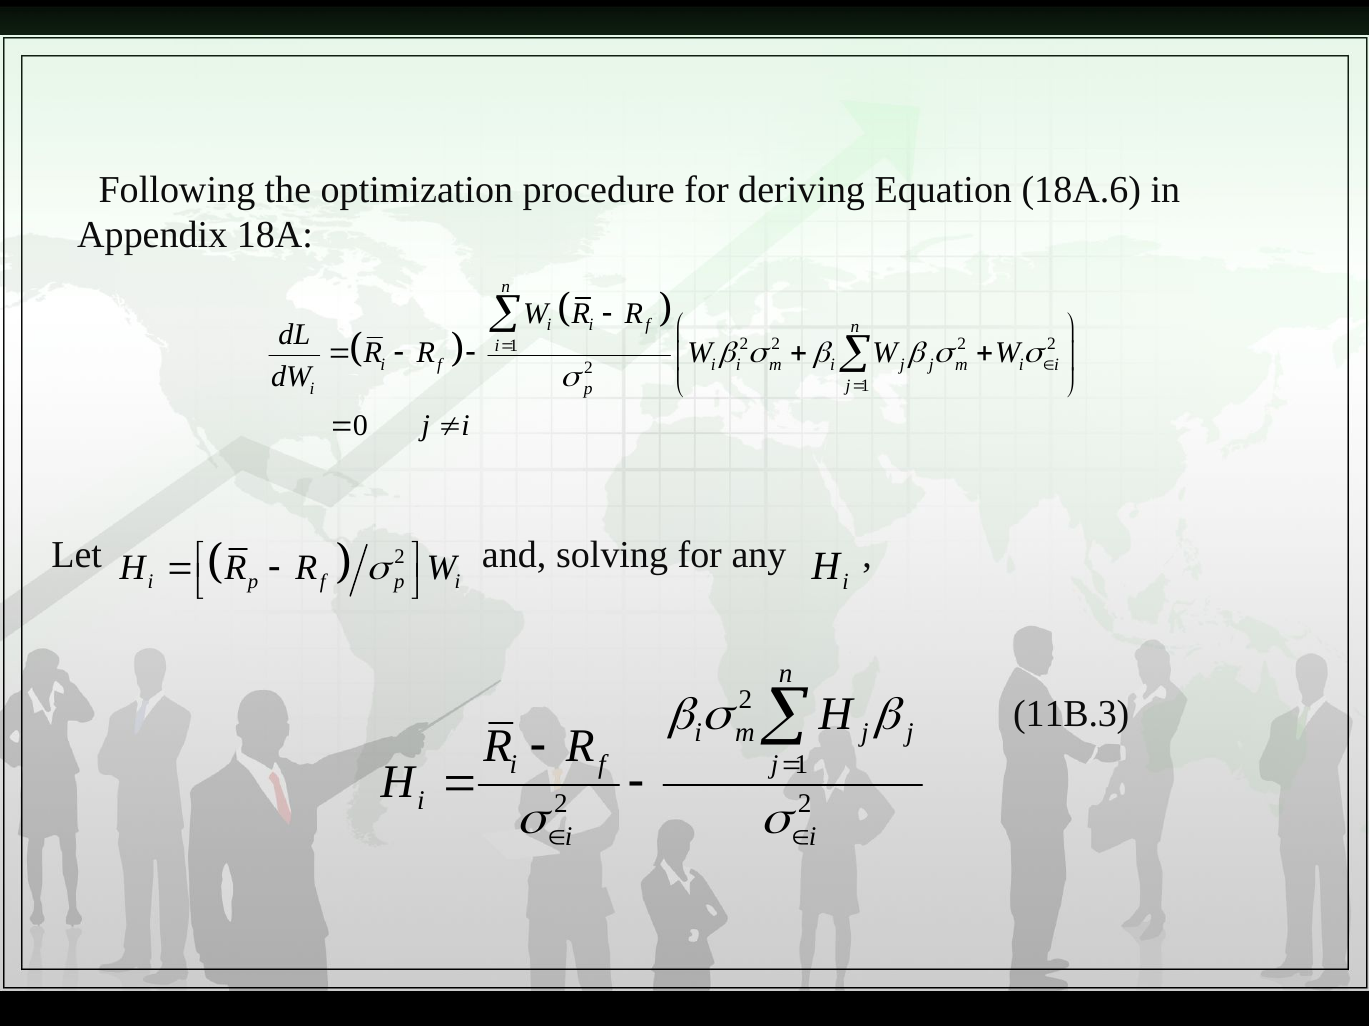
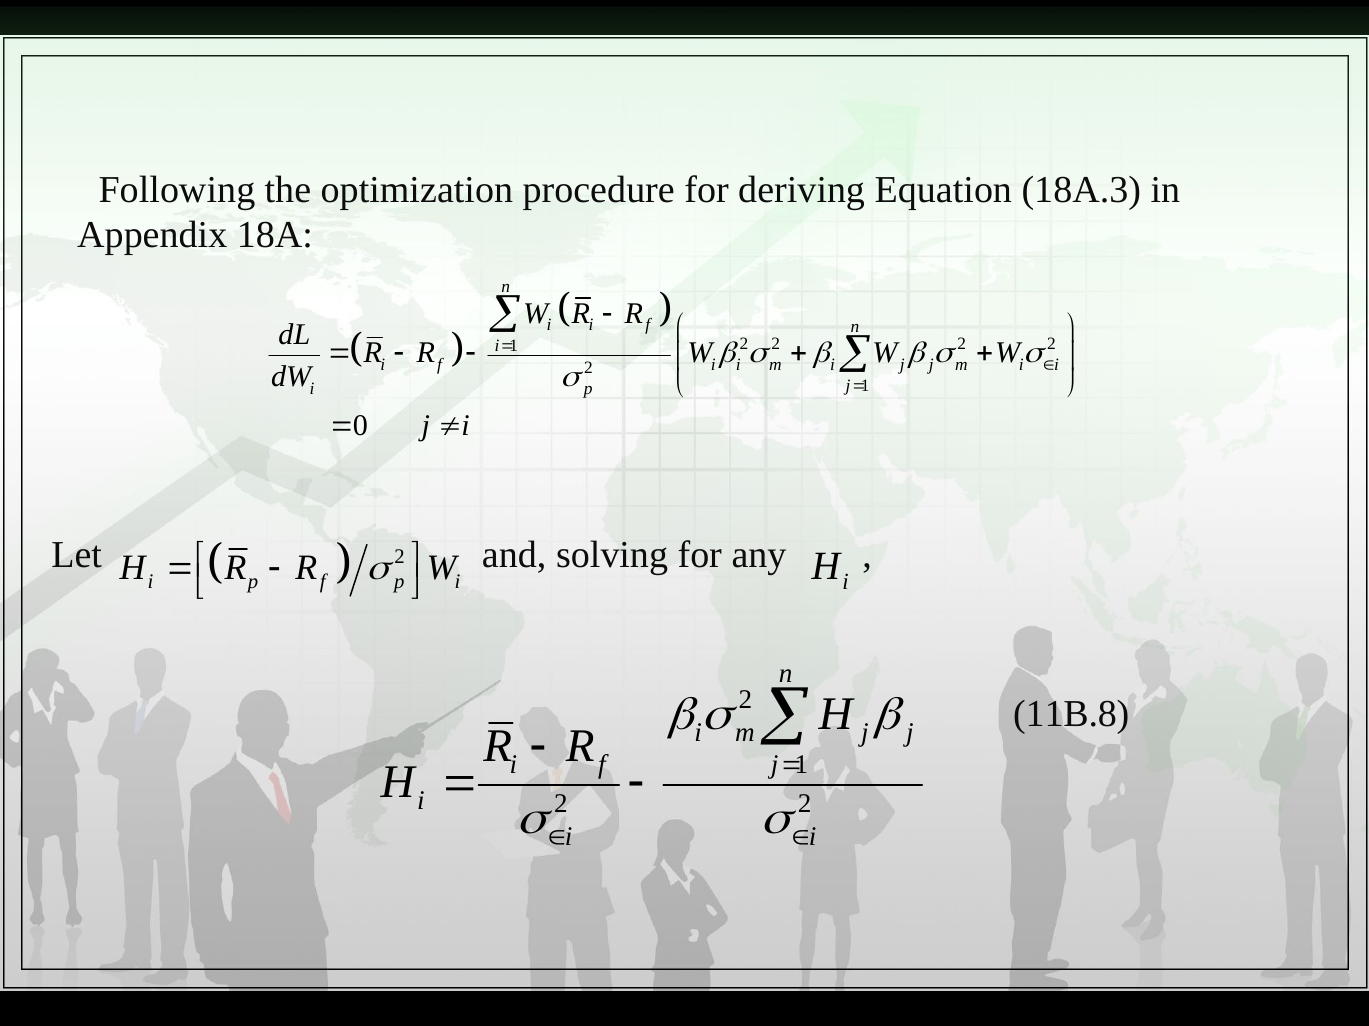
18A.6: 18A.6 -> 18A.3 (1081, 190)
11B.3: 11B.3 -> 11B.8 (1071, 715)
